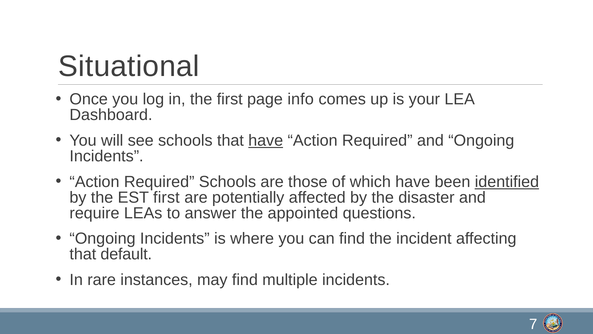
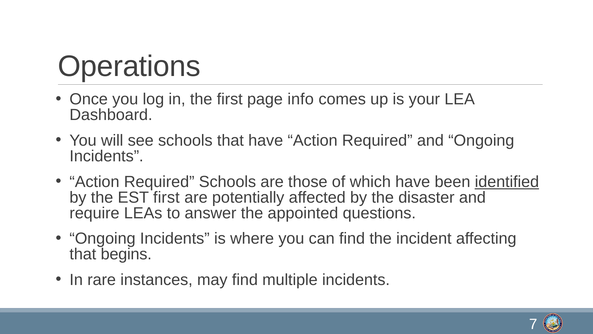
Situational: Situational -> Operations (129, 66)
have underline: present -> none (266, 140)
default: default -> begins (126, 254)
